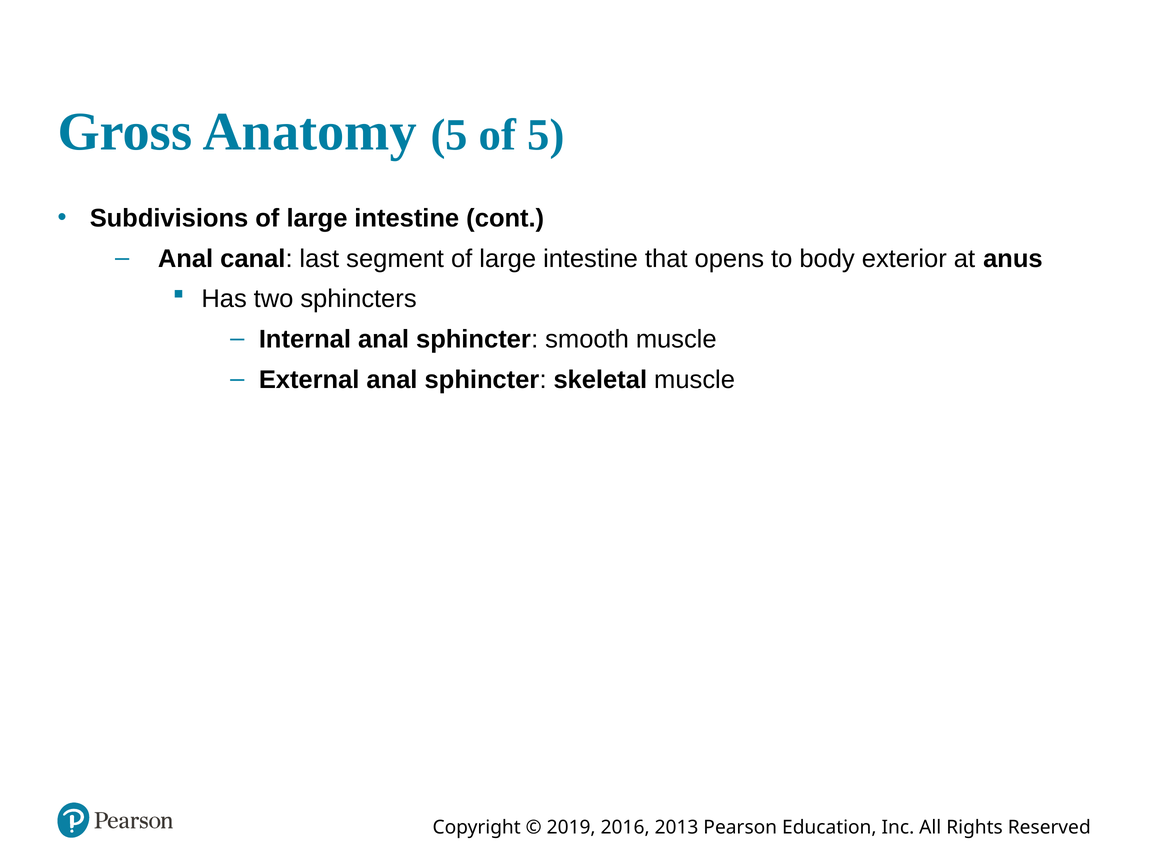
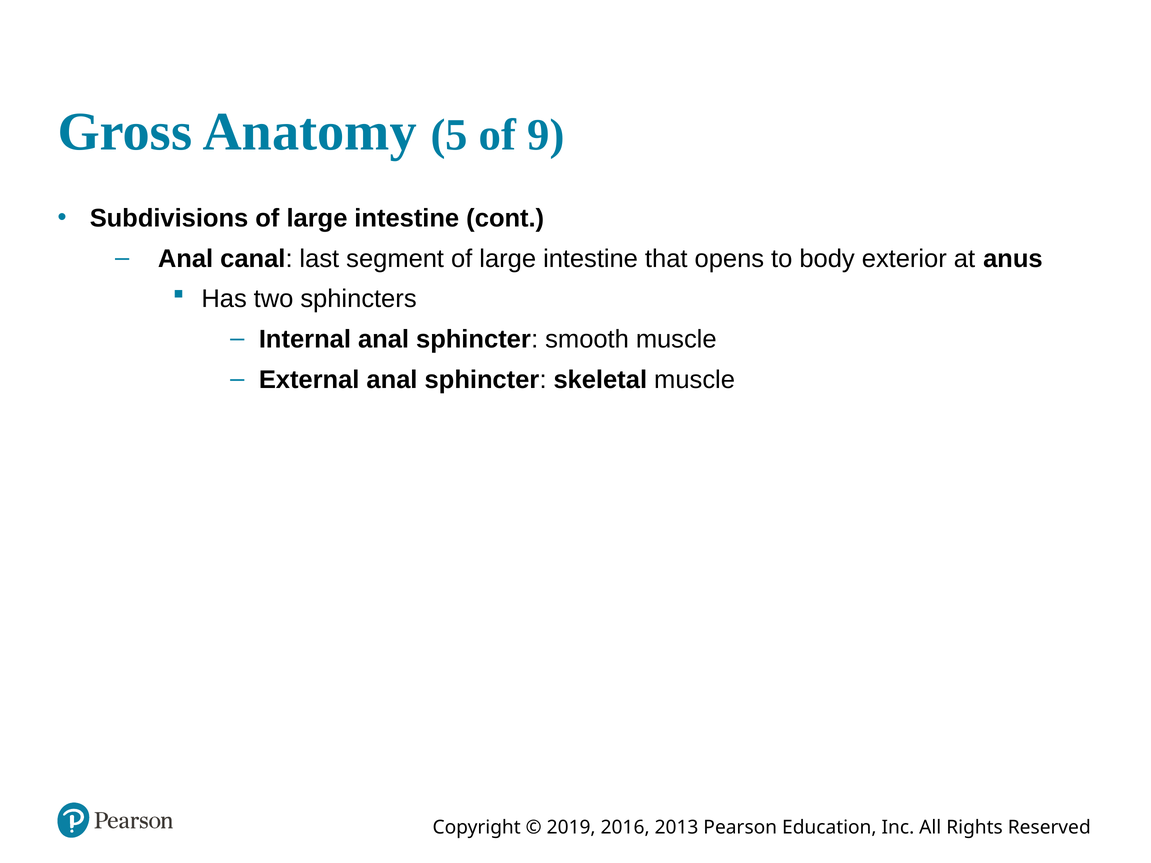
of 5: 5 -> 9 (546, 135)
